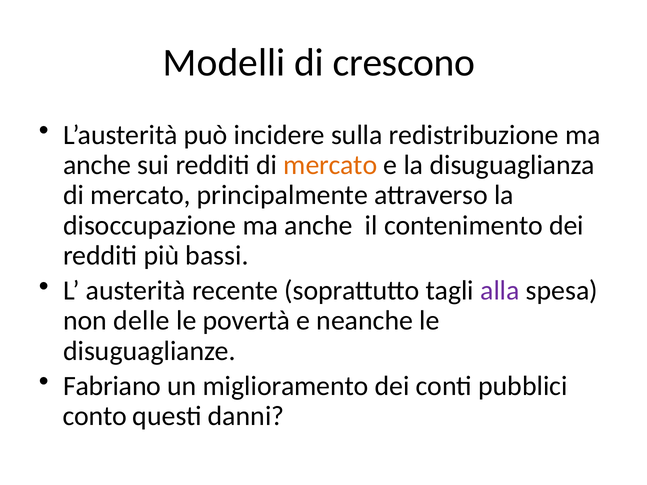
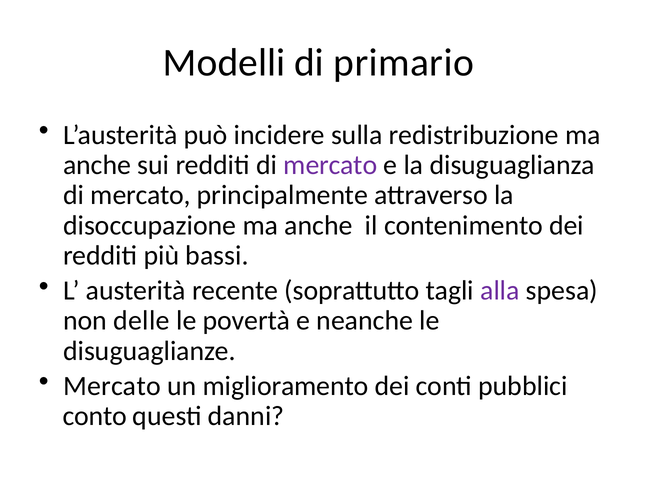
crescono: crescono -> primario (404, 63)
mercato colour: orange -> purple (330, 165)
Fabriano: Fabriano -> Mercato (112, 386)
